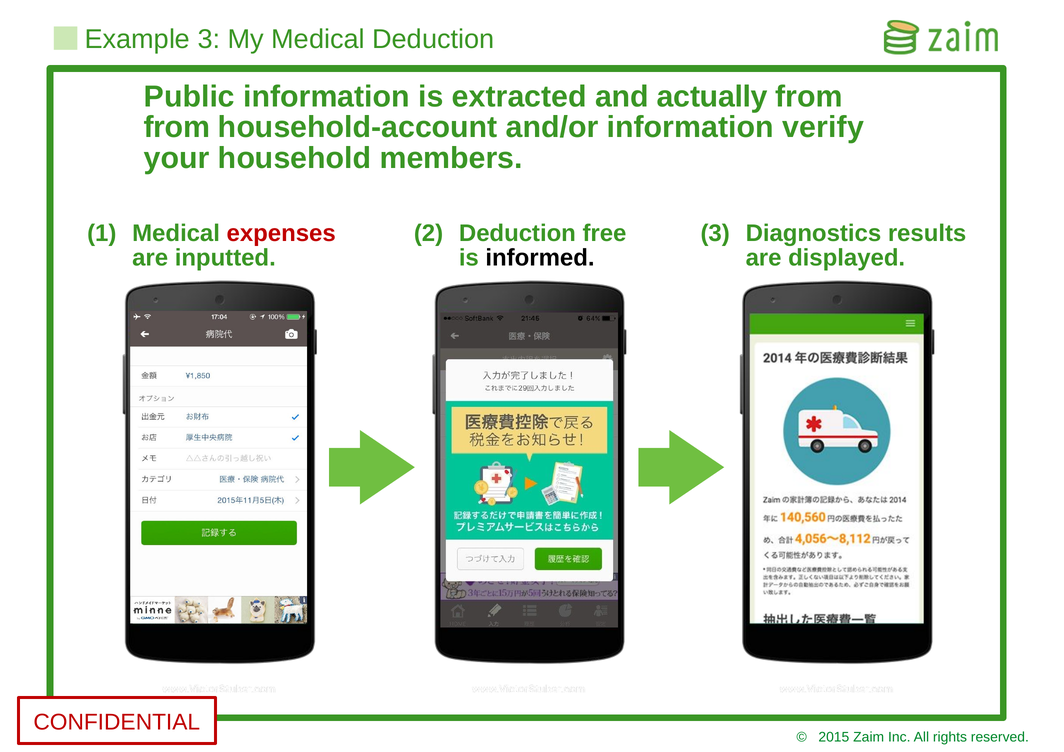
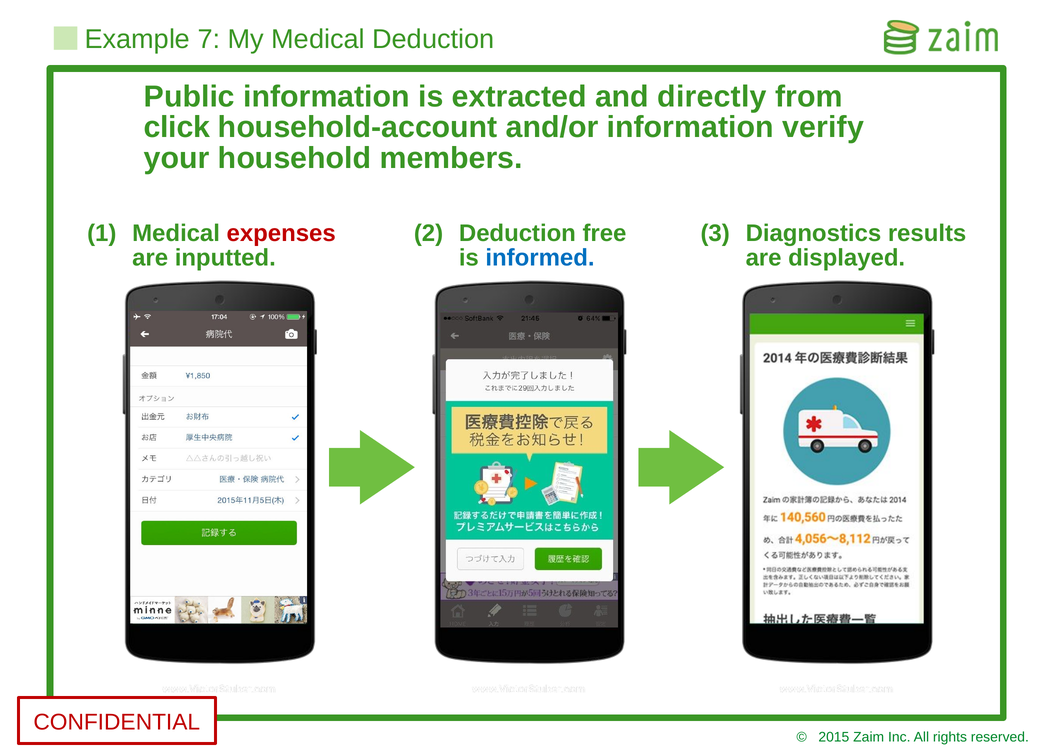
Example 3: 3 -> 7 (209, 39)
actually: actually -> directly (712, 96)
from: from -> click (177, 127)
informed colour: black -> blue (540, 258)
